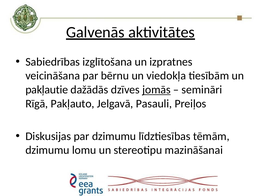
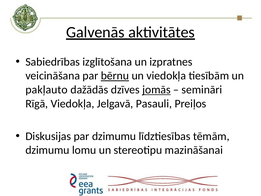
bērnu underline: none -> present (115, 76)
pakļautie: pakļautie -> pakļauto (47, 90)
Rīgā Pakļauto: Pakļauto -> Viedokļa (73, 104)
